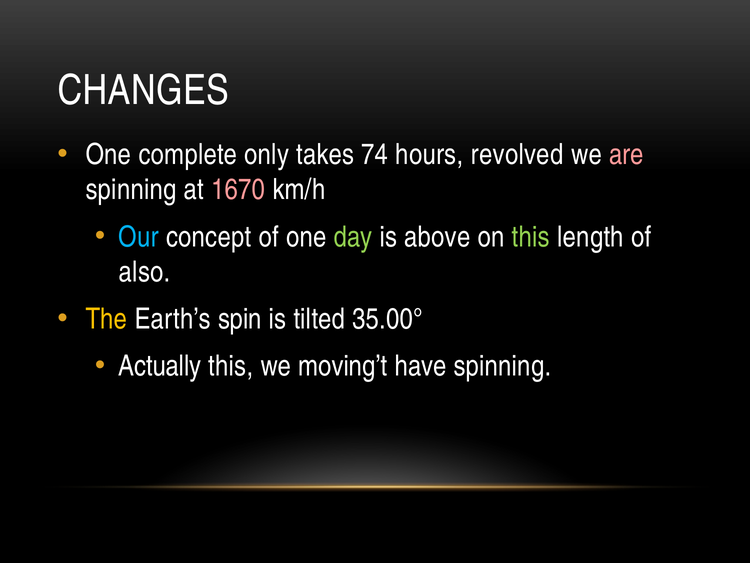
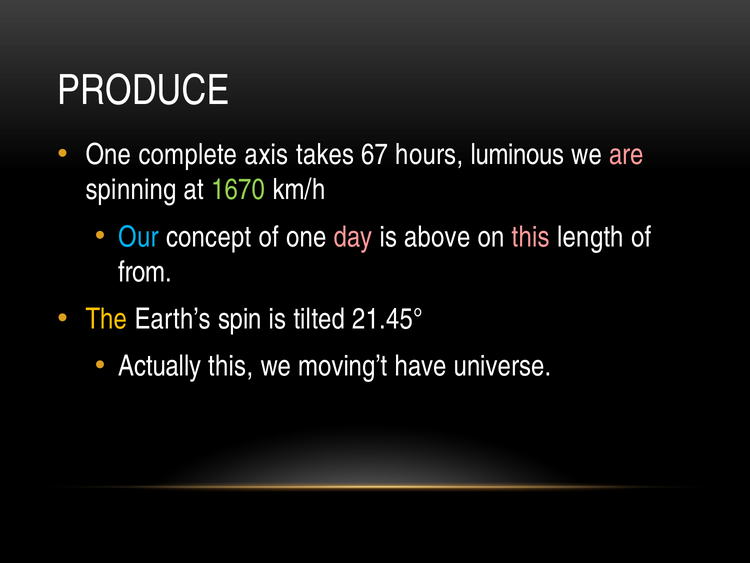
CHANGES: CHANGES -> PRODUCE (143, 90)
only: only -> axis (267, 155)
74: 74 -> 67 (375, 155)
revolved: revolved -> luminous (517, 155)
1670 colour: pink -> light green (238, 190)
day colour: light green -> pink (353, 237)
this colour: light green -> pink (531, 237)
also: also -> from (145, 272)
35.00°: 35.00° -> 21.45° (388, 319)
have spinning: spinning -> universe (503, 366)
